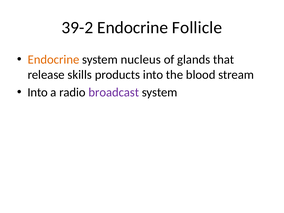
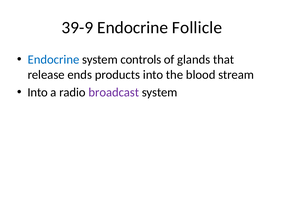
39-2: 39-2 -> 39-9 (77, 27)
Endocrine colour: orange -> blue (54, 60)
nucleus: nucleus -> controls (141, 60)
skills: skills -> ends (80, 75)
